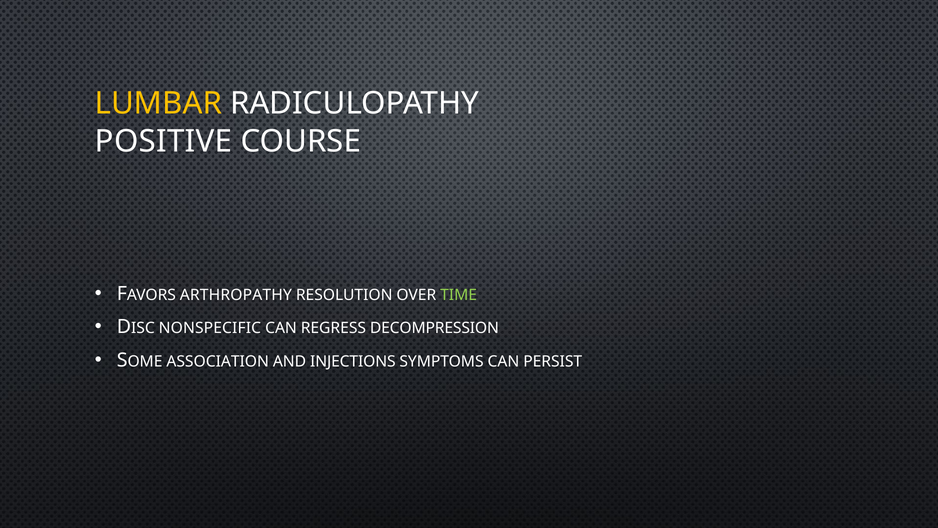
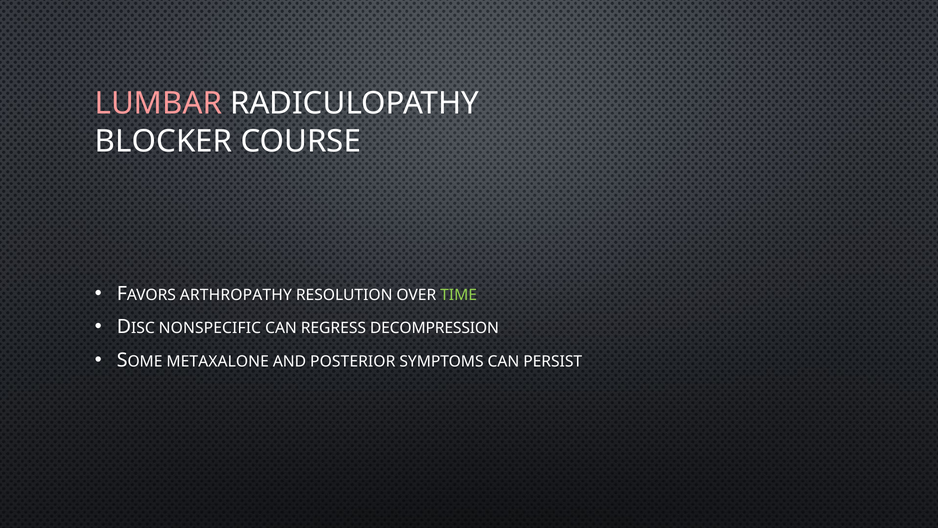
LUMBAR colour: yellow -> pink (158, 104)
POSITIVE: POSITIVE -> BLOCKER (164, 141)
ASSOCIATION: ASSOCIATION -> METAXALONE (218, 361)
INJECTIONS: INJECTIONS -> POSTERIOR (353, 361)
